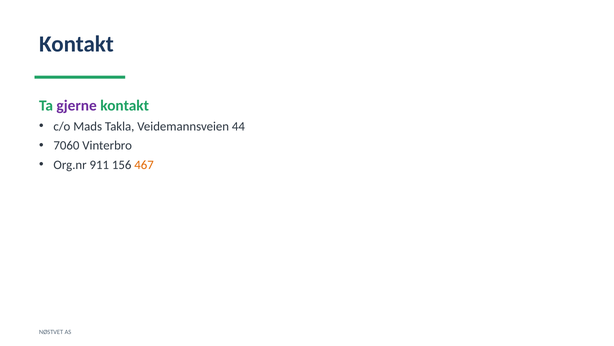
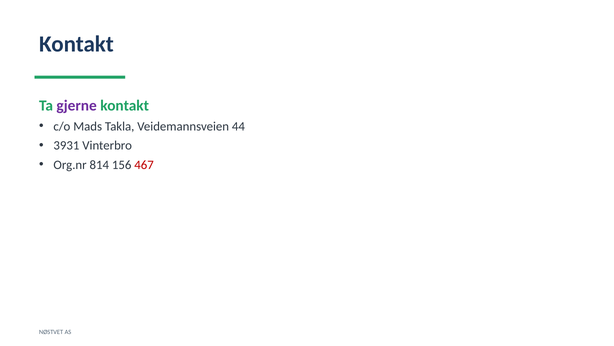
7060: 7060 -> 3931 (66, 145)
911: 911 -> 814 (99, 165)
467 colour: orange -> red (144, 165)
